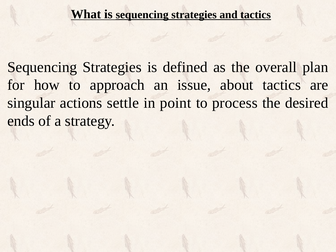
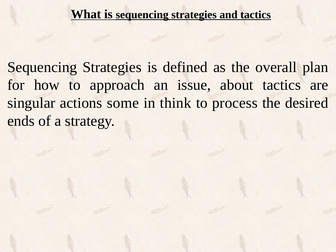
settle: settle -> some (123, 103)
point: point -> think (176, 103)
